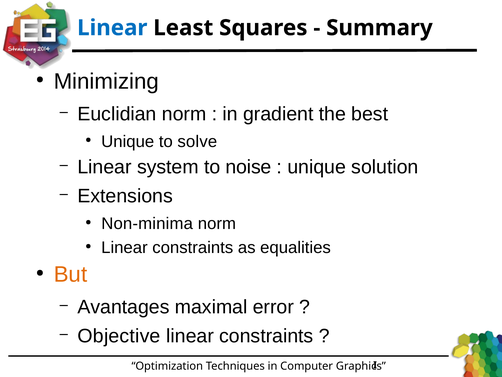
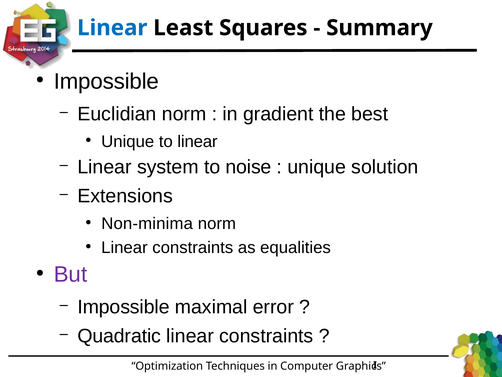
Minimizing: Minimizing -> Impossible (106, 81)
to solve: solve -> linear (197, 141)
But colour: orange -> purple (71, 274)
Avantages: Avantages -> Impossible (124, 307)
Objective: Objective -> Quadratic (119, 336)
